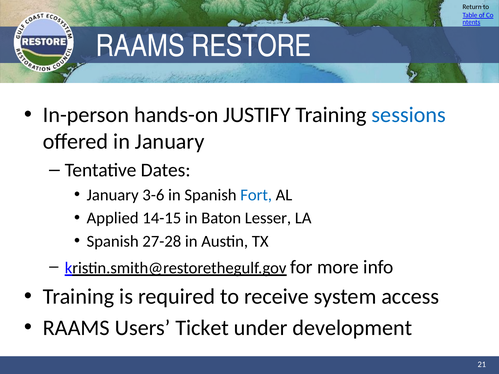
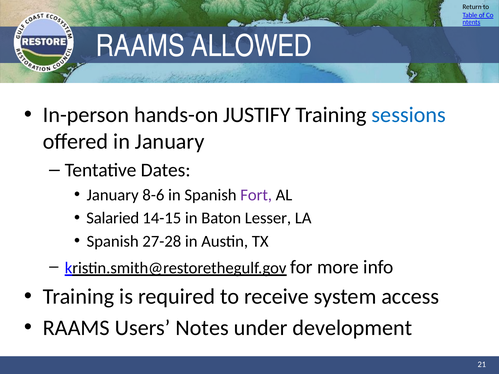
RESTORE: RESTORE -> ALLOWED (252, 46)
3-6: 3-6 -> 8-6 (153, 195)
Fort colour: blue -> purple (256, 195)
Applied: Applied -> Salaried (113, 218)
Ticket: Ticket -> Notes (202, 328)
